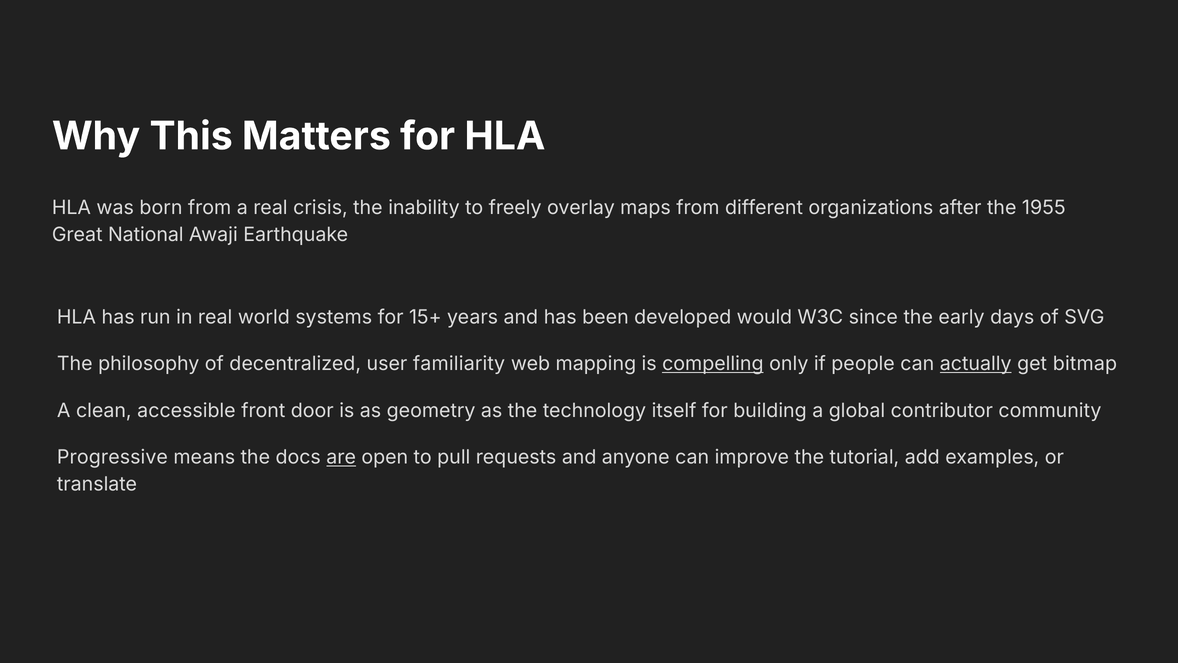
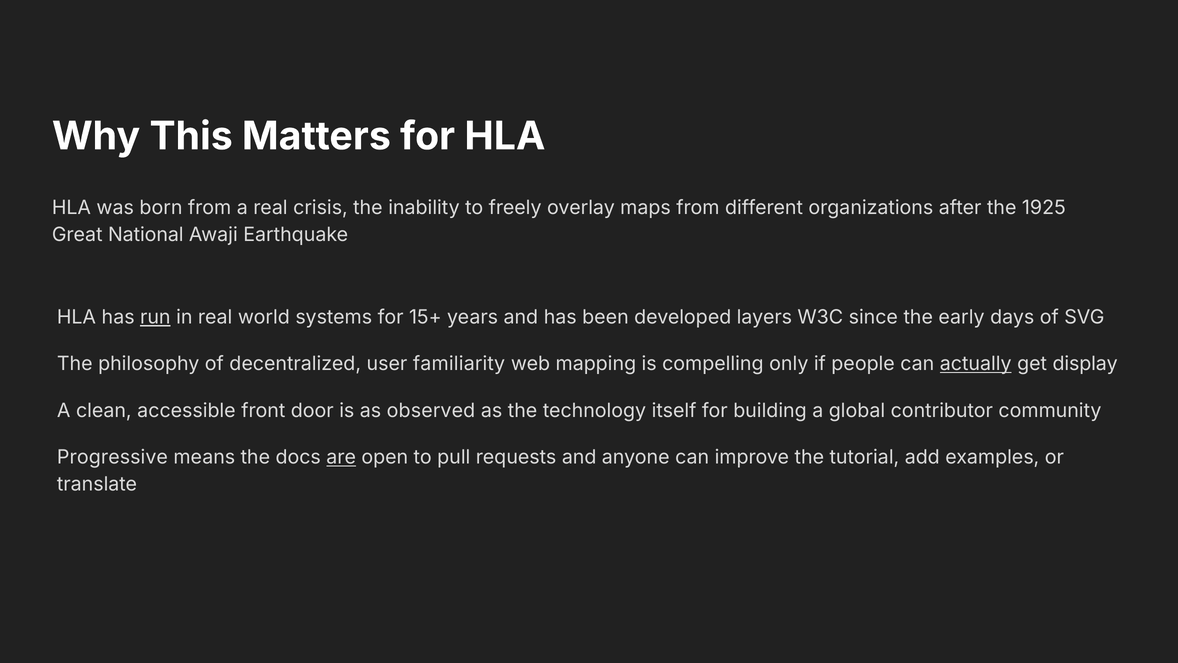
1955: 1955 -> 1925 (1044, 207)
run underline: none -> present (155, 317)
would: would -> layers (764, 317)
compelling underline: present -> none (713, 364)
bitmap: bitmap -> display (1085, 364)
geometry: geometry -> observed (431, 410)
